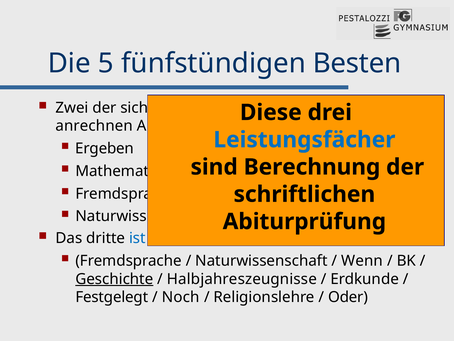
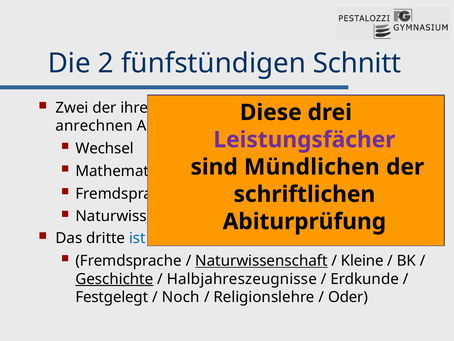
5: 5 -> 2 (106, 63)
Besten: Besten -> Schnitt (357, 63)
sich: sich -> ihre (134, 108)
Leistungsfächer colour: blue -> purple (304, 140)
Ergeben: Ergeben -> Wechsel (105, 148)
Berechnung: Berechnung -> Mündlichen (312, 167)
Naturwissenschaft underline: none -> present (261, 260)
Wenn: Wenn -> Kleine (362, 260)
